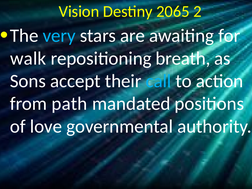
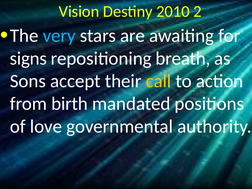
2065: 2065 -> 2010 (173, 11)
walk: walk -> signs (28, 58)
call colour: light blue -> yellow (159, 81)
path: path -> birth (70, 104)
